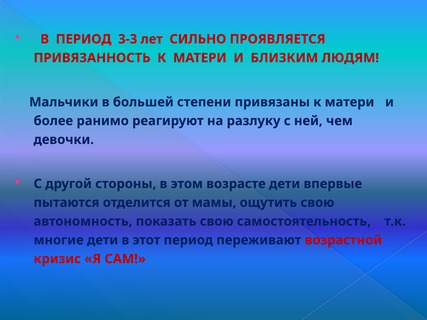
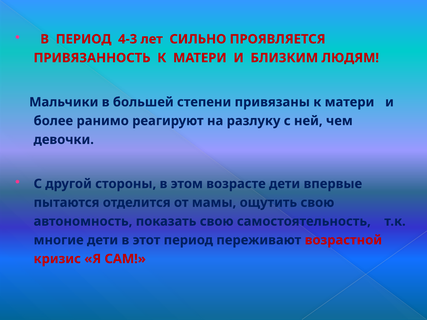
3-3: 3-3 -> 4-3 (128, 39)
